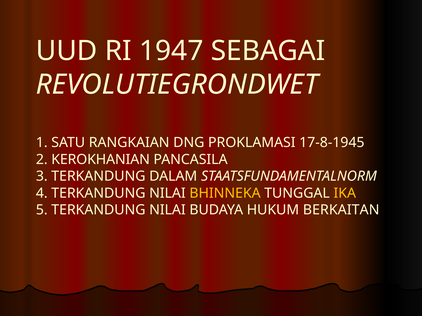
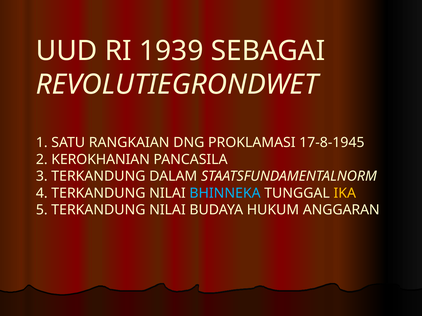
1947: 1947 -> 1939 (171, 51)
BHINNEKA colour: yellow -> light blue (225, 193)
BERKAITAN: BERKAITAN -> ANGGARAN (341, 210)
